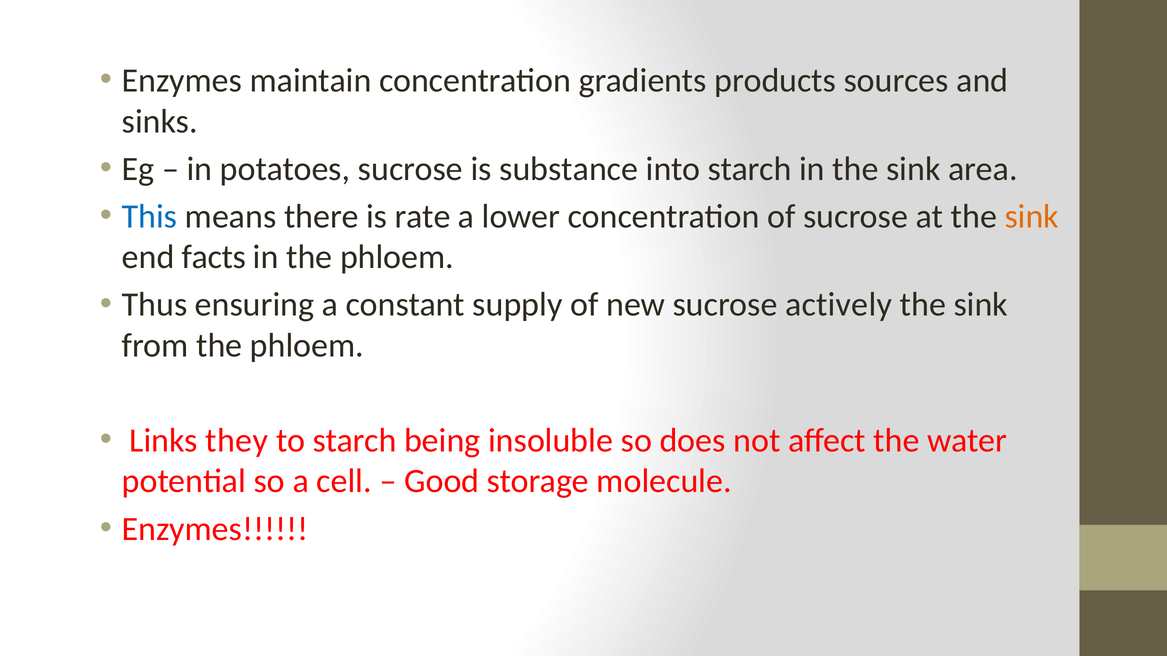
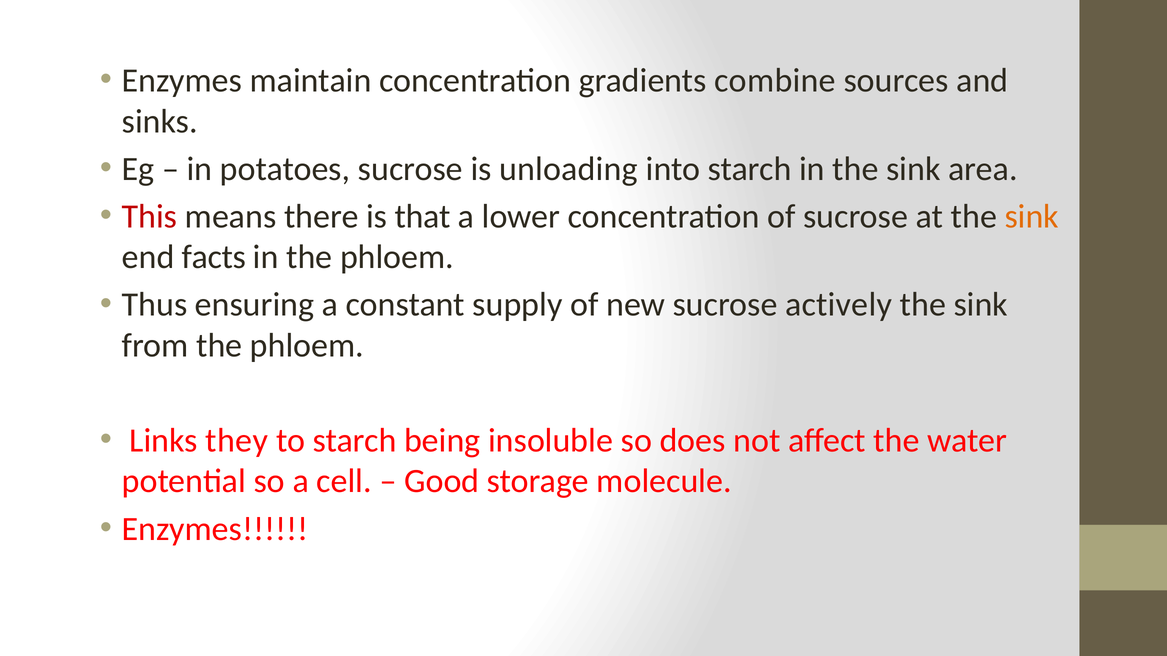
products: products -> combine (775, 81)
substance: substance -> unloading (569, 169)
This colour: blue -> red (150, 217)
rate: rate -> that (423, 217)
